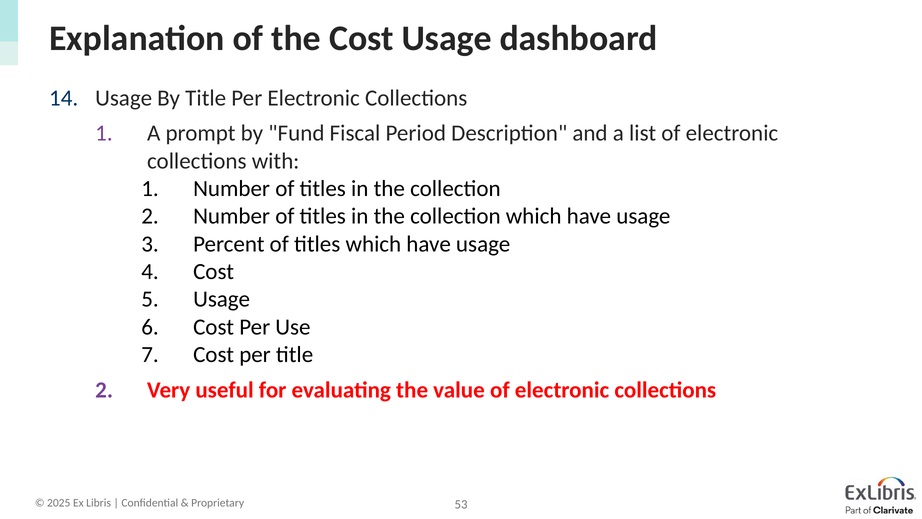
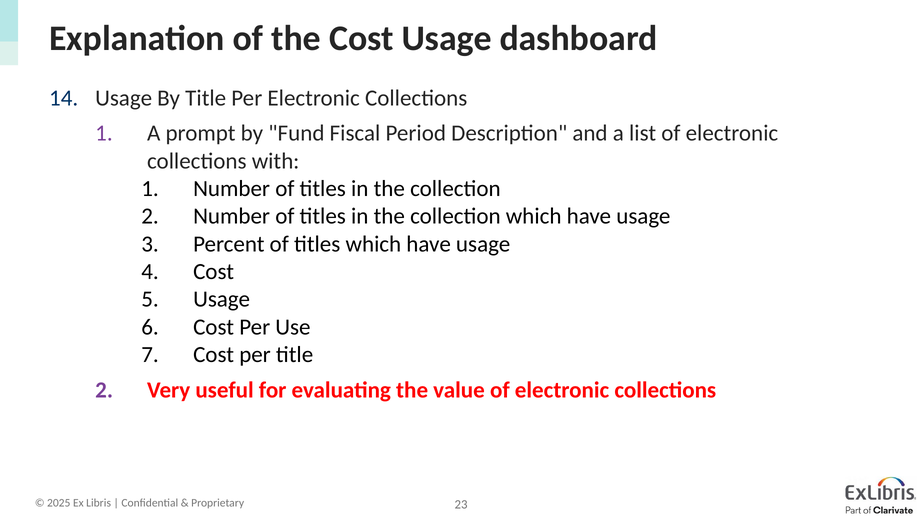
53: 53 -> 23 (461, 504)
